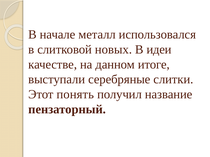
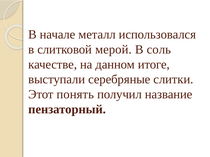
новых: новых -> мерой (113, 50)
идеи: идеи -> соль (159, 50)
